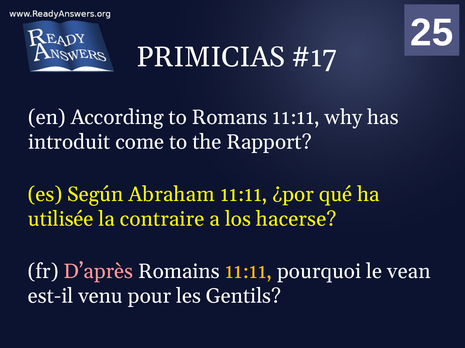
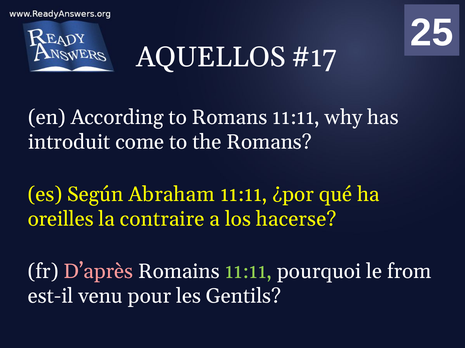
PRIMICIAS: PRIMICIAS -> AQUELLOS (211, 57)
the Rapport: Rapport -> Romans (269, 142)
utilisée: utilisée -> oreilles (61, 220)
11:11 colour: yellow -> light green (248, 272)
vean: vean -> from (409, 272)
